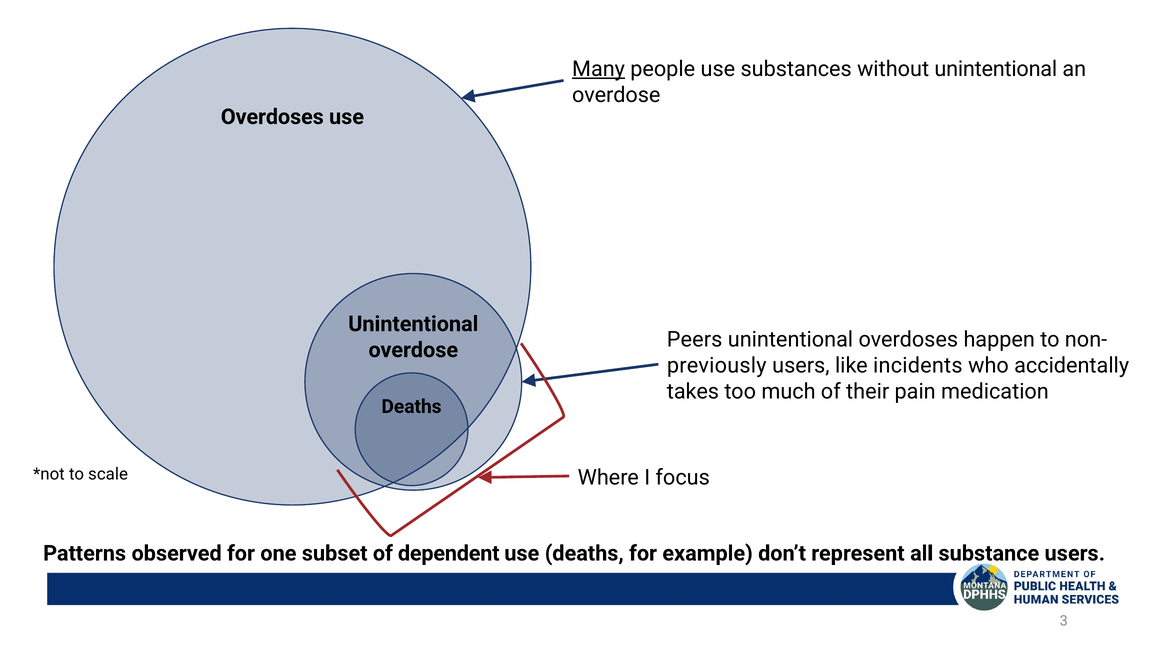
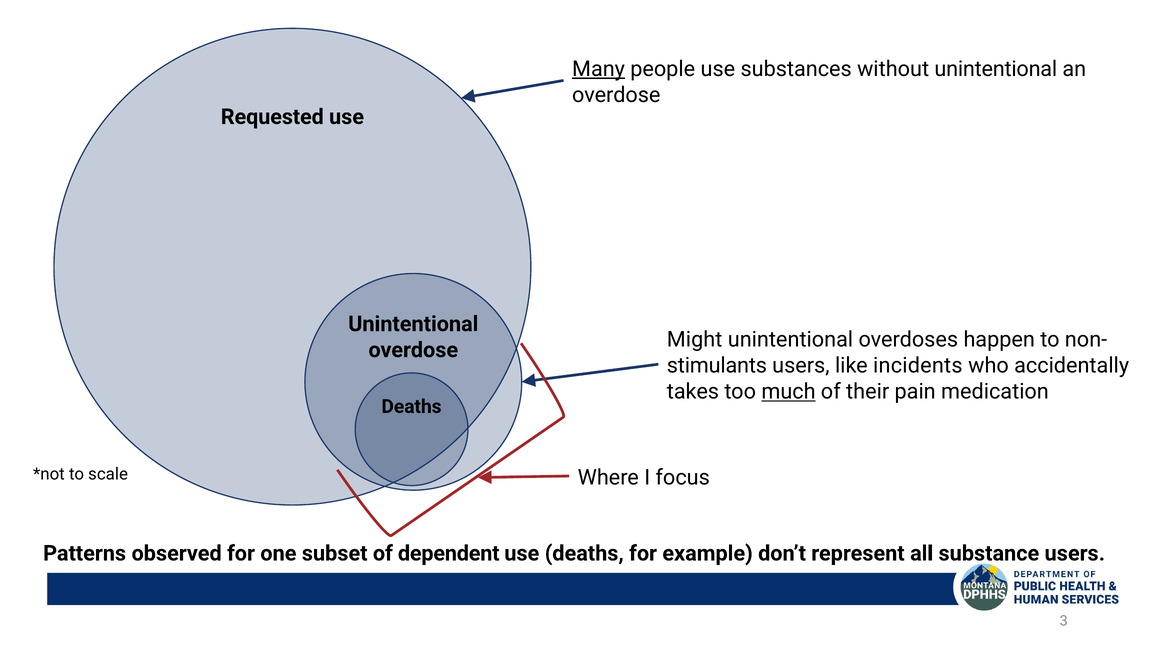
Overdoses: Overdoses -> Requested (272, 117)
Peers: Peers -> Might (695, 340)
previously: previously -> stimulants (717, 366)
much underline: none -> present (788, 392)
